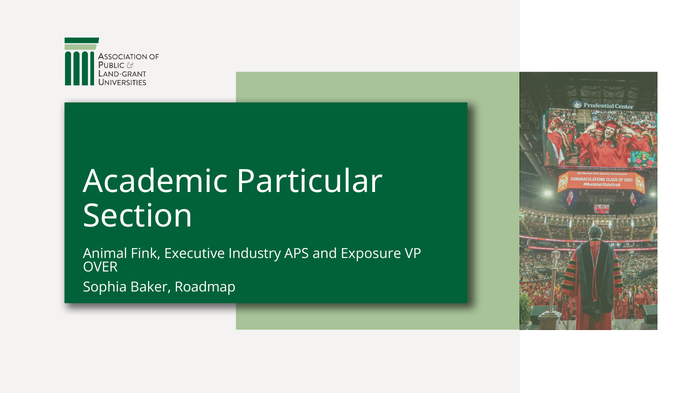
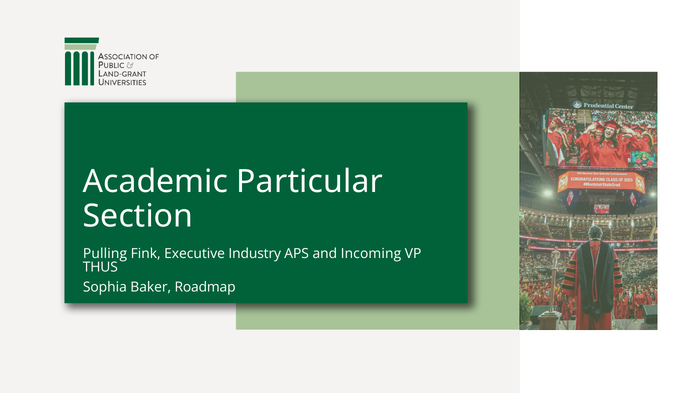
Animal: Animal -> Pulling (105, 254)
Exposure: Exposure -> Incoming (371, 254)
OVER: OVER -> THUS (100, 267)
